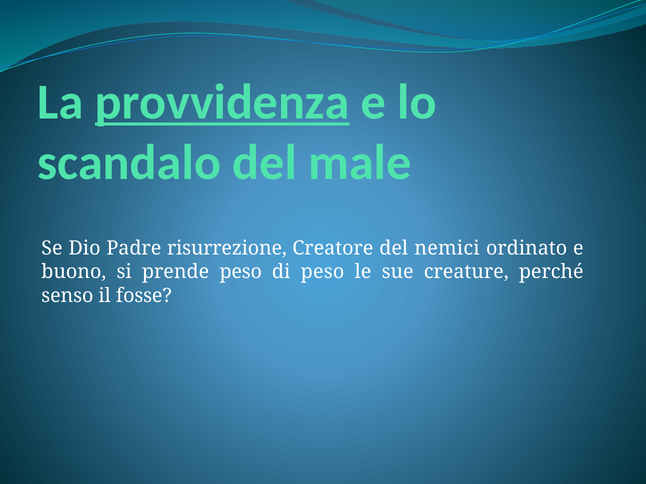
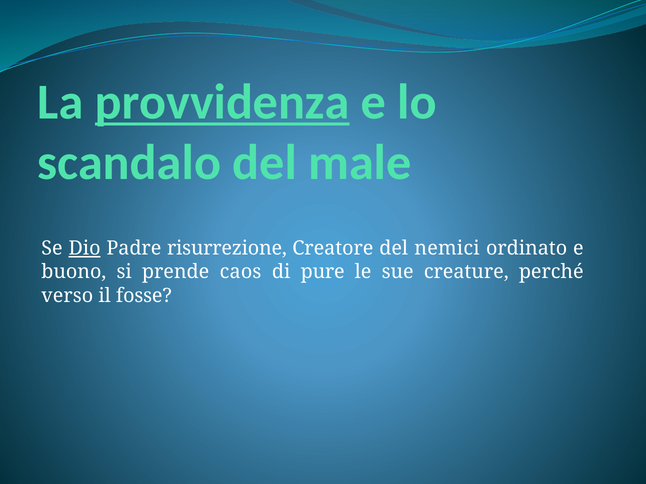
Dio underline: none -> present (85, 248)
prende peso: peso -> caos (241, 272)
di peso: peso -> pure (323, 272)
senso: senso -> verso (67, 296)
